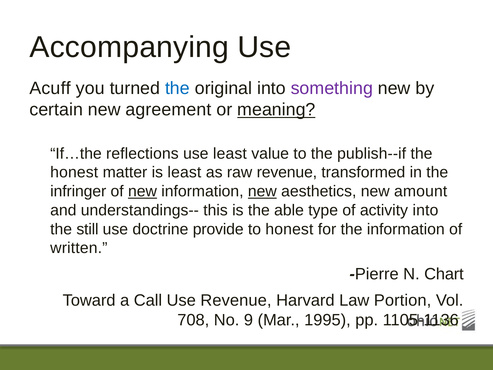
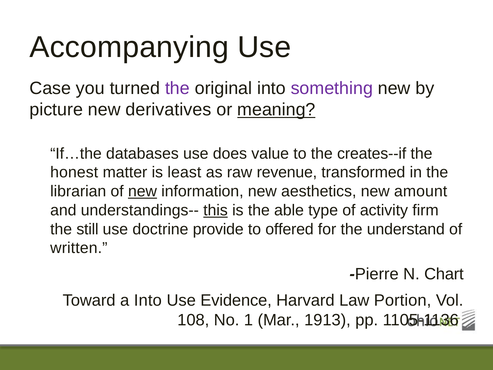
Acuff: Acuff -> Case (50, 88)
the colour: blue -> purple (177, 88)
certain: certain -> picture (56, 110)
agreement: agreement -> derivatives (168, 110)
reflections: reflections -> databases (142, 153)
use least: least -> does (230, 153)
publish--if: publish--if -> creates--if (372, 153)
infringer: infringer -> librarian (78, 191)
new underline: present -> none (262, 191)
this underline: none -> present (216, 210)
activity into: into -> firm (426, 210)
to honest: honest -> offered (290, 229)
the information: information -> understand (406, 229)
a Call: Call -> Into (148, 300)
Use Revenue: Revenue -> Evidence (236, 300)
708: 708 -> 108 (193, 320)
9: 9 -> 1 (248, 320)
1995: 1995 -> 1913 (327, 320)
